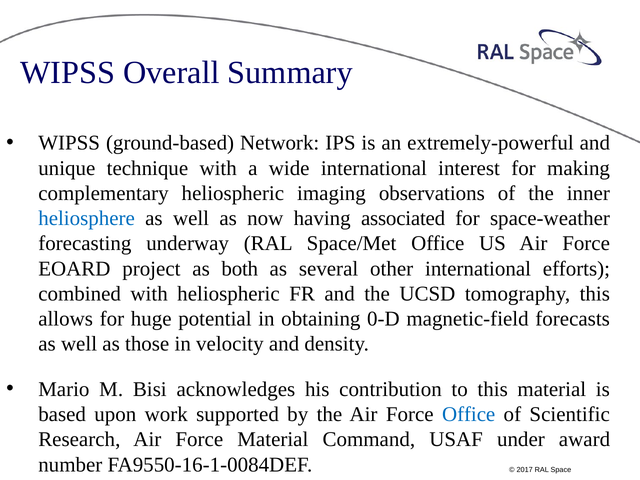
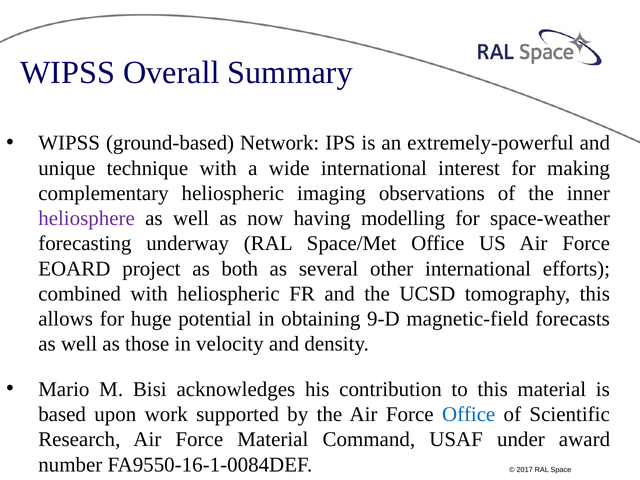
heliosphere colour: blue -> purple (87, 218)
associated: associated -> modelling (403, 218)
0-D: 0-D -> 9-D (383, 319)
